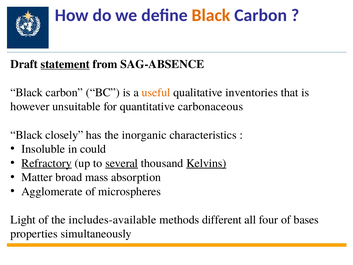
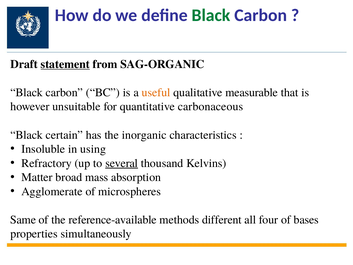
Black colour: orange -> green (211, 15)
SAG-ABSENCE: SAG-ABSENCE -> SAG-ORGANIC (162, 64)
inventories: inventories -> measurable (252, 92)
closely: closely -> certain (64, 135)
could: could -> using (93, 149)
Refractory underline: present -> none (47, 163)
Kelvins underline: present -> none (206, 163)
Light: Light -> Same (23, 219)
includes-available: includes-available -> reference-available (113, 219)
